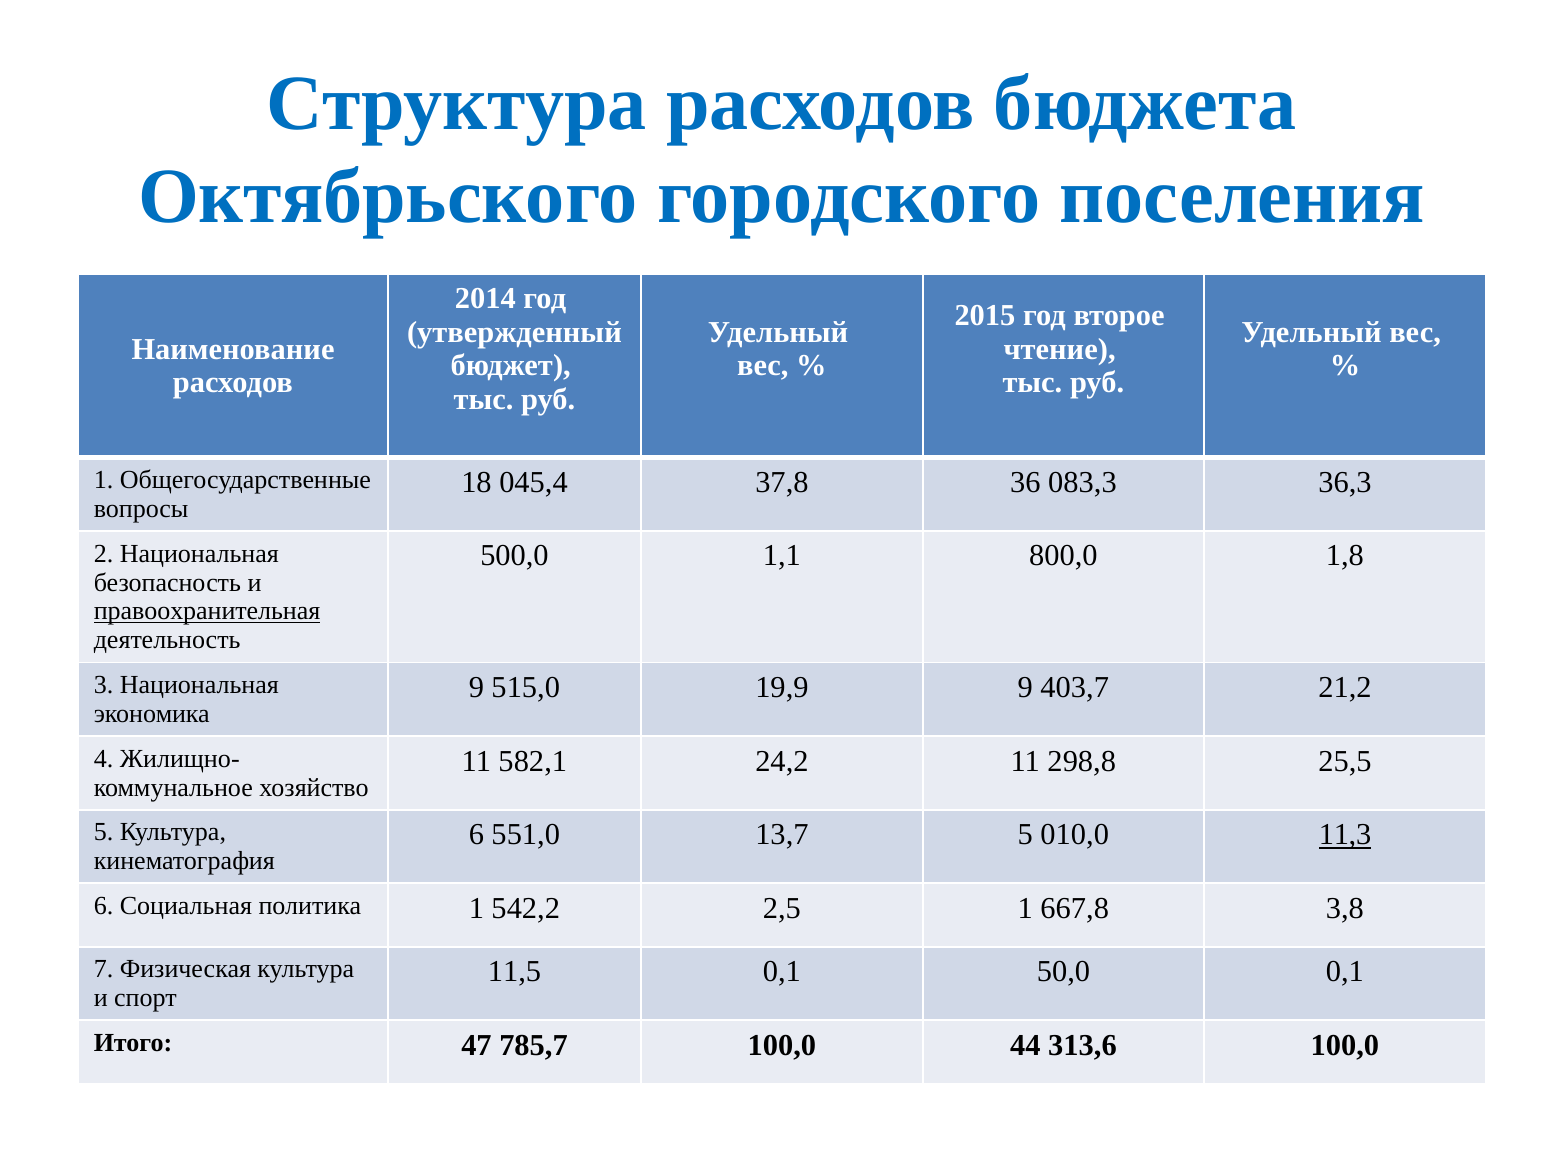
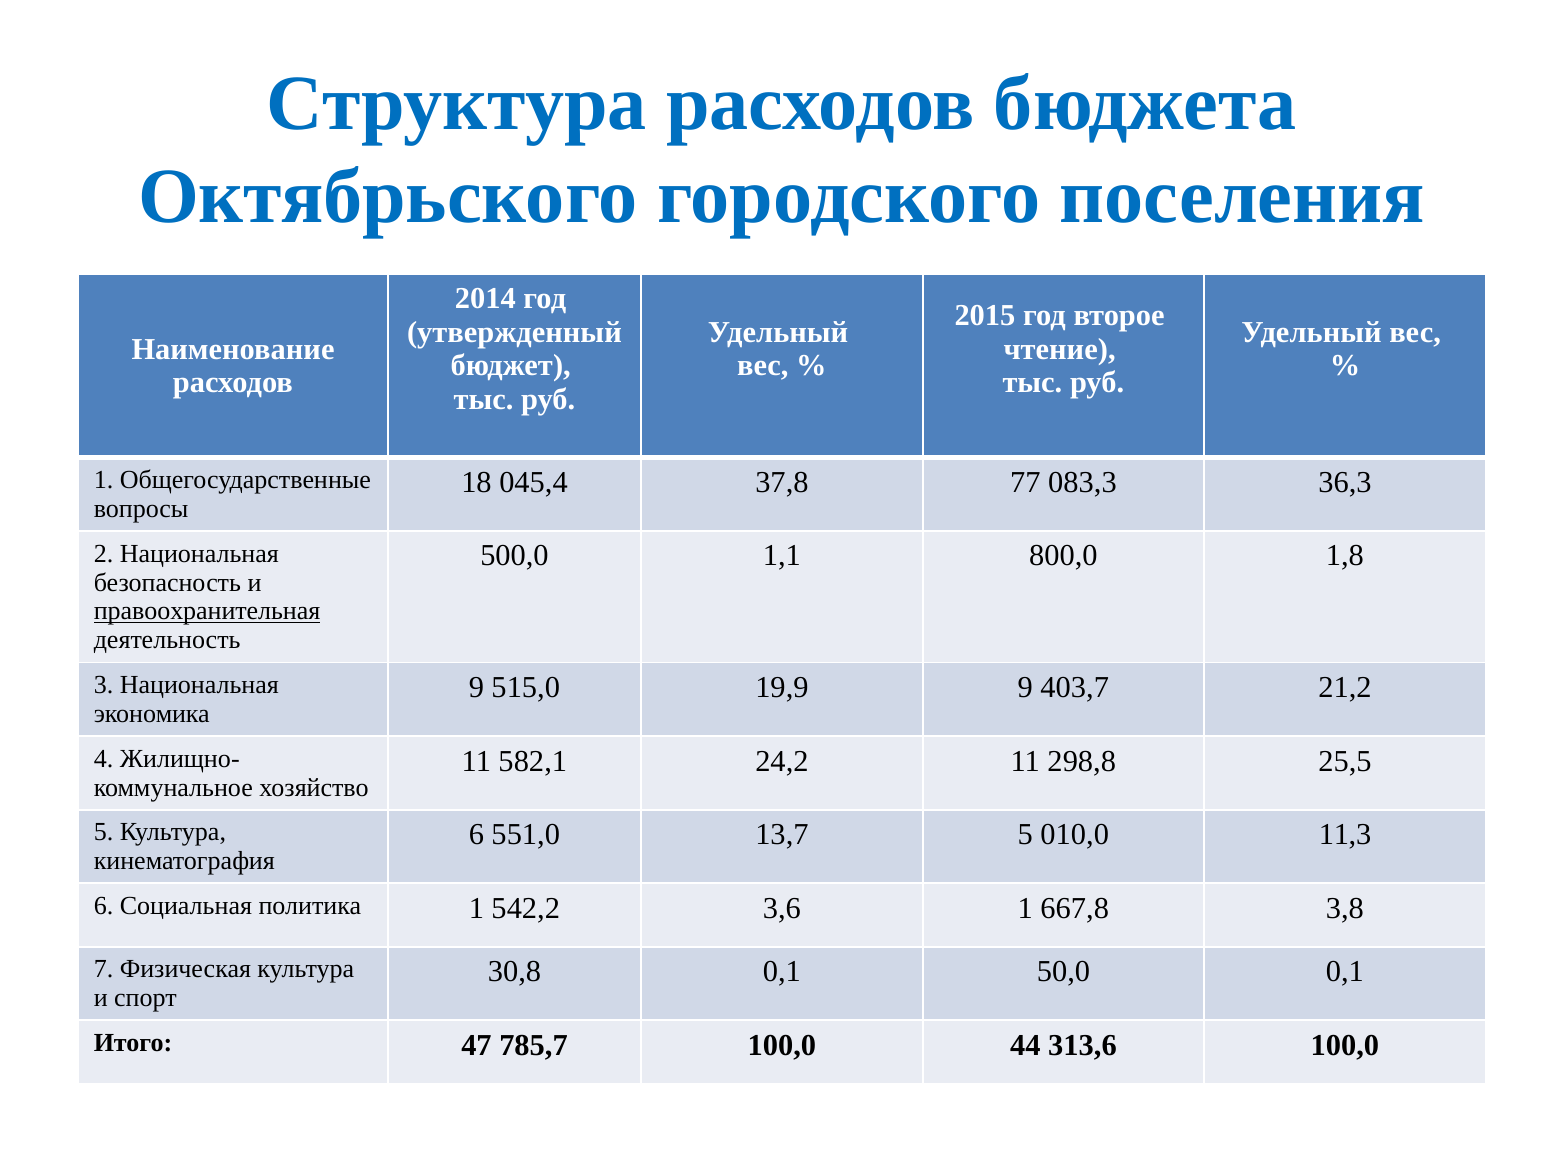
36: 36 -> 77 (1025, 482)
11,3 underline: present -> none (1345, 835)
2,5: 2,5 -> 3,6 (782, 908)
11,5: 11,5 -> 30,8 (515, 972)
